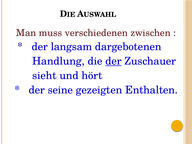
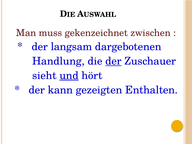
verschiedenen: verschiedenen -> gekenzeichnet (96, 33)
und underline: none -> present (69, 76)
seine: seine -> kann (60, 90)
